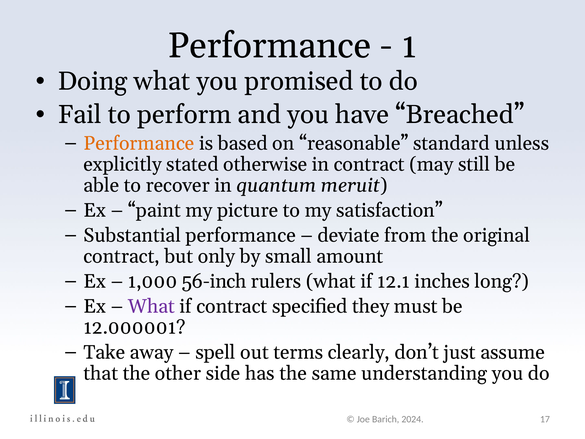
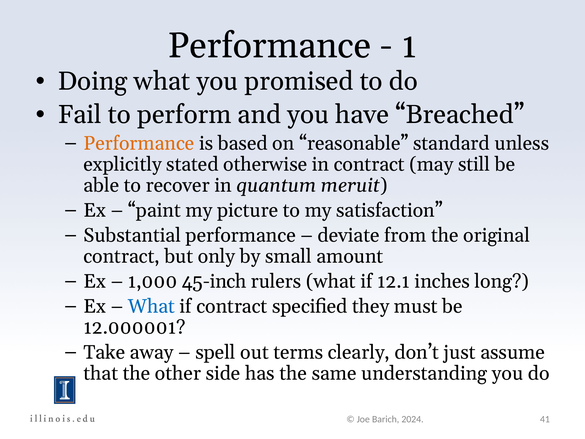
56-inch: 56-inch -> 45-inch (214, 281)
What colour: purple -> blue (151, 306)
17: 17 -> 41 (545, 419)
